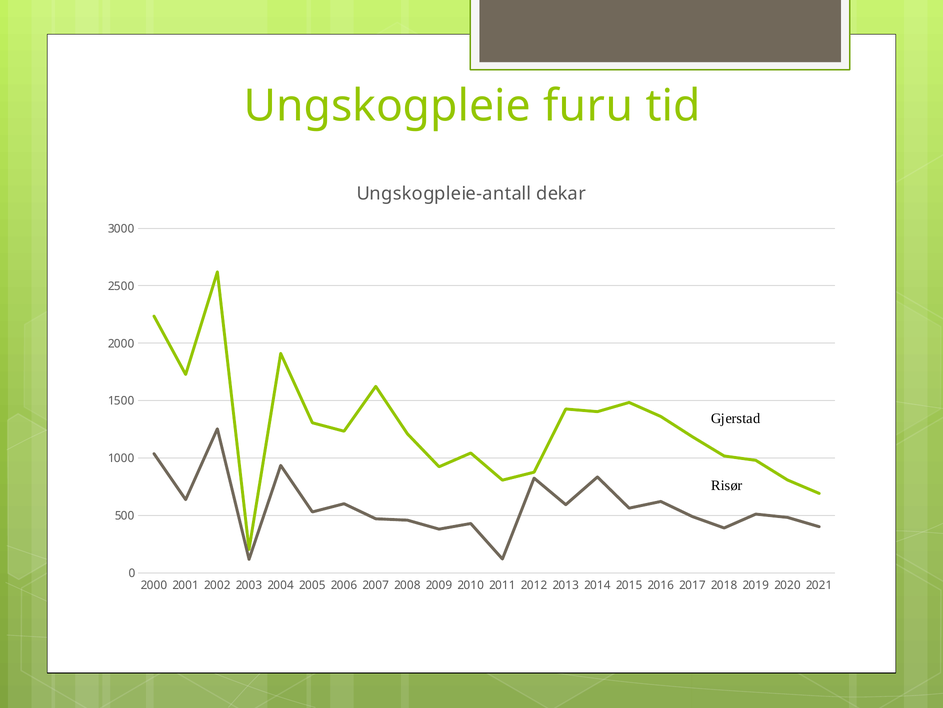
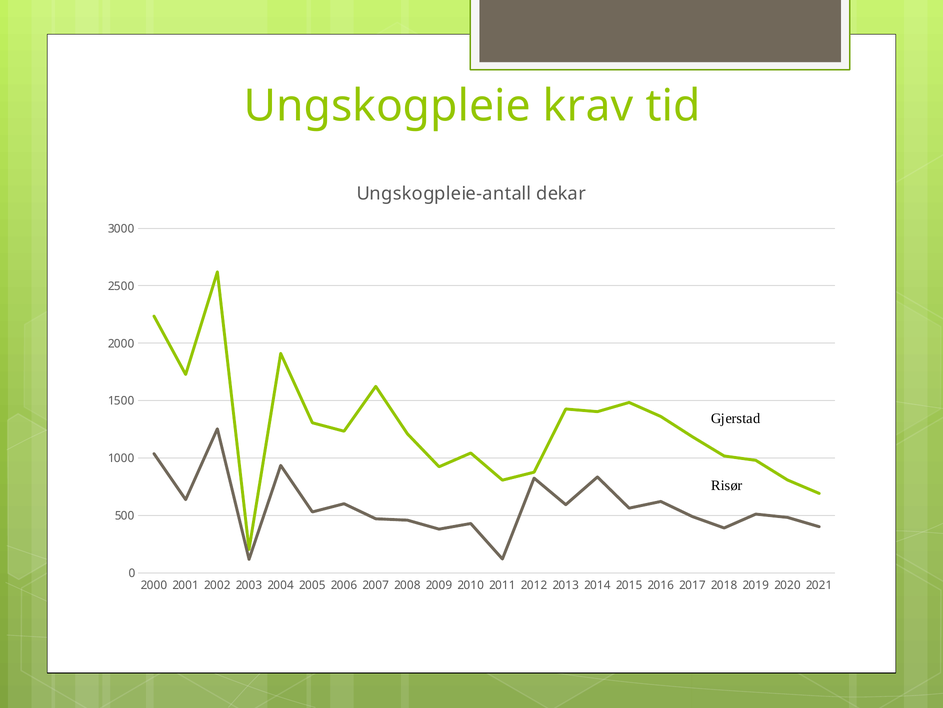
furu: furu -> krav (588, 106)
